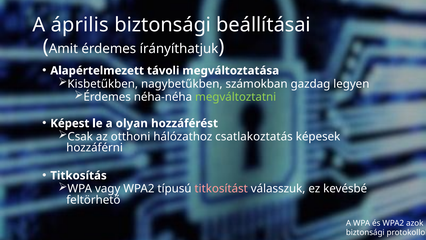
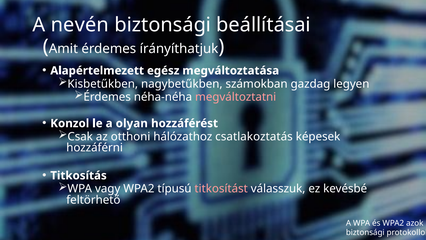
április: április -> nevén (80, 25)
távoli: távoli -> egész (163, 71)
megváltoztatni colour: light green -> pink (236, 97)
Képest: Képest -> Konzol (70, 123)
